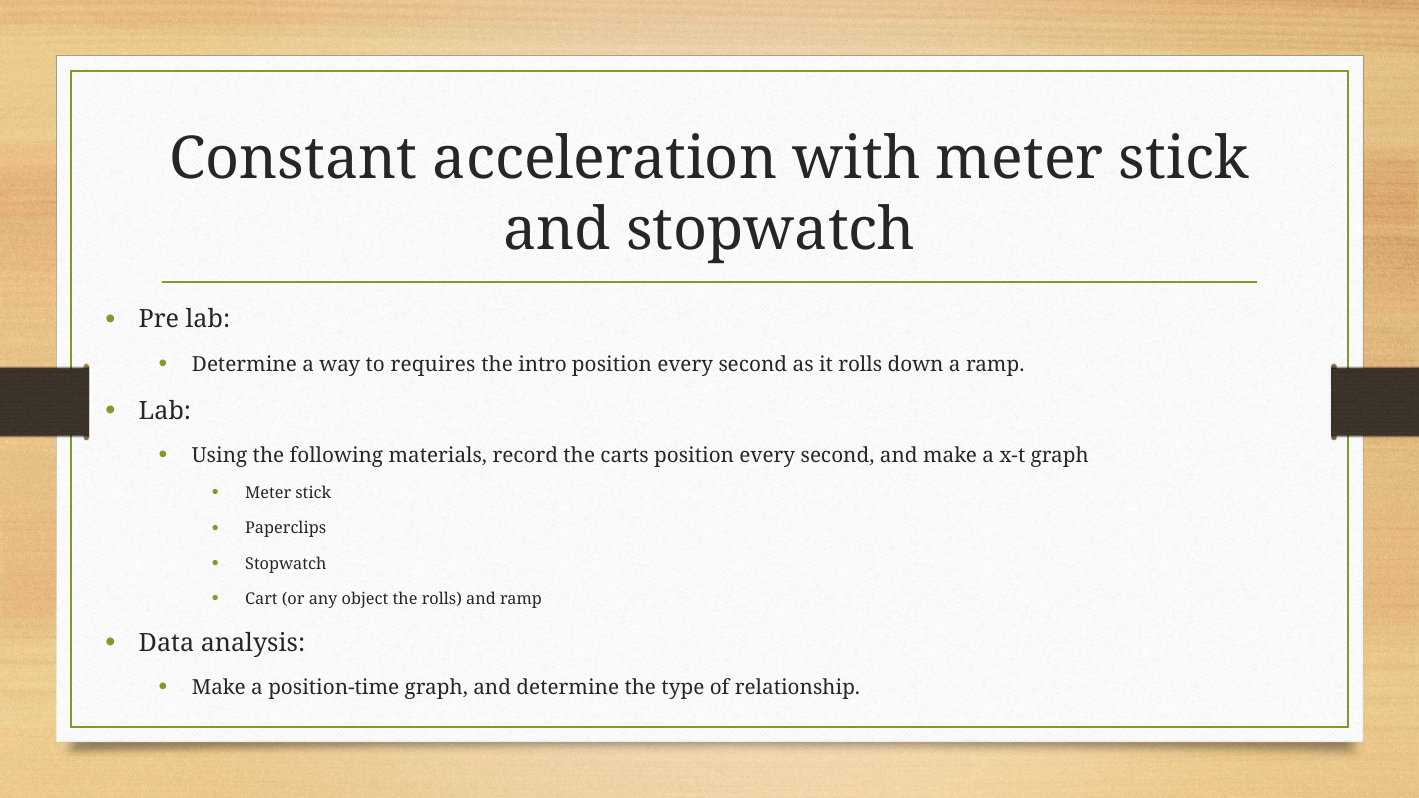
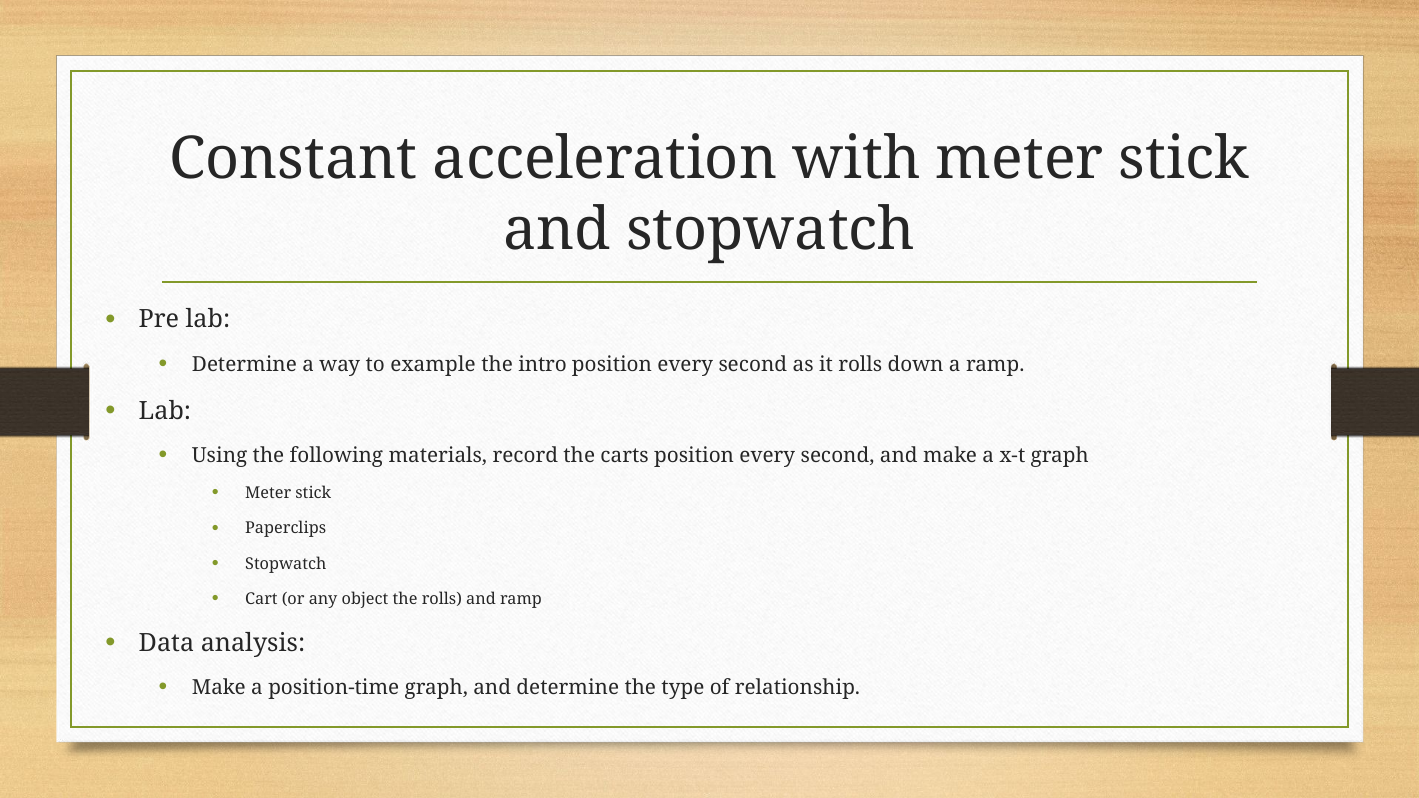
requires: requires -> example (433, 364)
